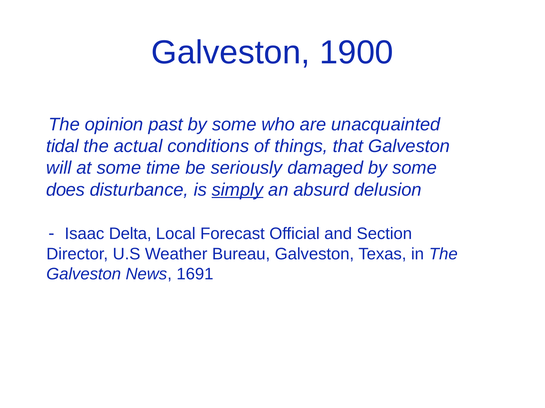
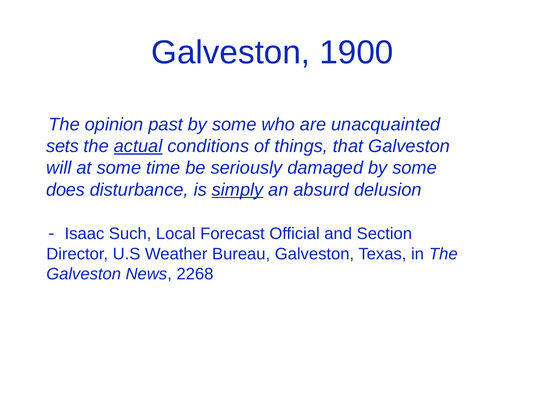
tidal: tidal -> sets (63, 146)
actual underline: none -> present (138, 146)
Delta: Delta -> Such (130, 234)
1691: 1691 -> 2268 (195, 274)
